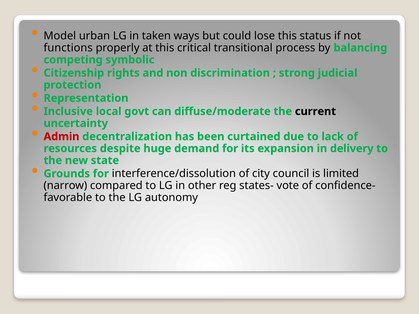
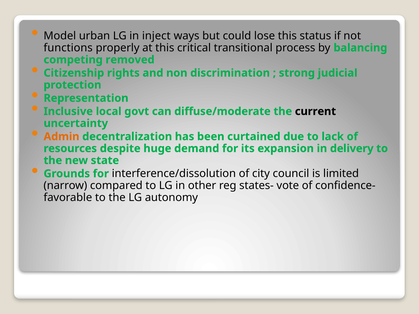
taken: taken -> inject (156, 36)
symbolic: symbolic -> removed (130, 60)
Admin colour: red -> orange (61, 137)
